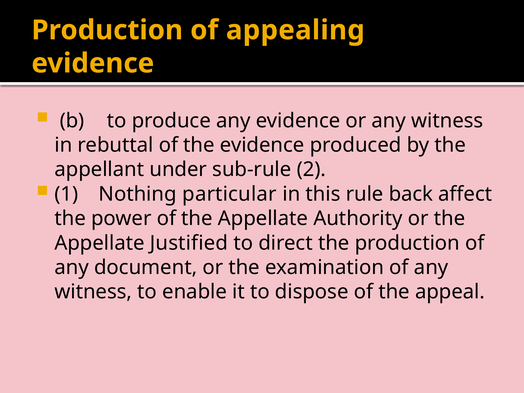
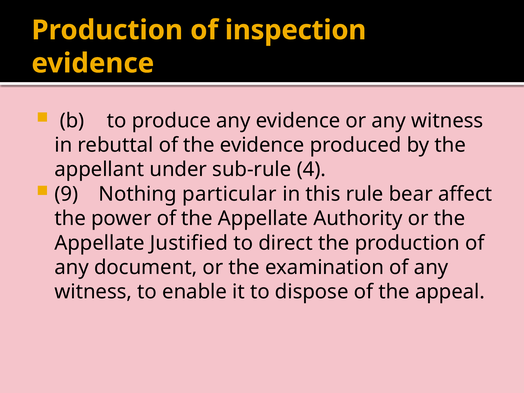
appealing: appealing -> inspection (296, 30)
2: 2 -> 4 (311, 170)
1: 1 -> 9 (66, 194)
back: back -> bear (411, 194)
